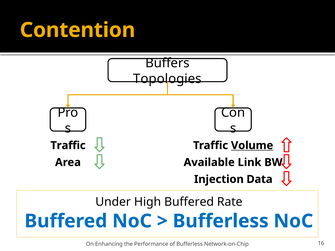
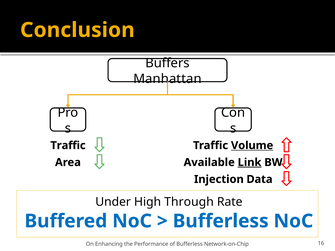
Contention: Contention -> Conclusion (77, 30)
Topologies: Topologies -> Manhattan (167, 79)
Link underline: none -> present (250, 163)
High Buffered: Buffered -> Through (189, 202)
